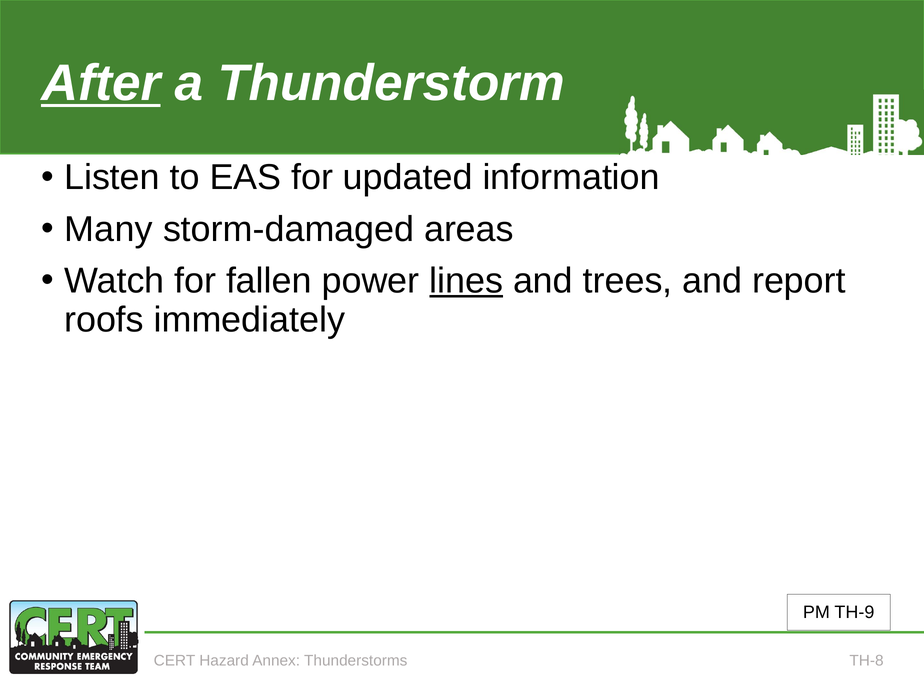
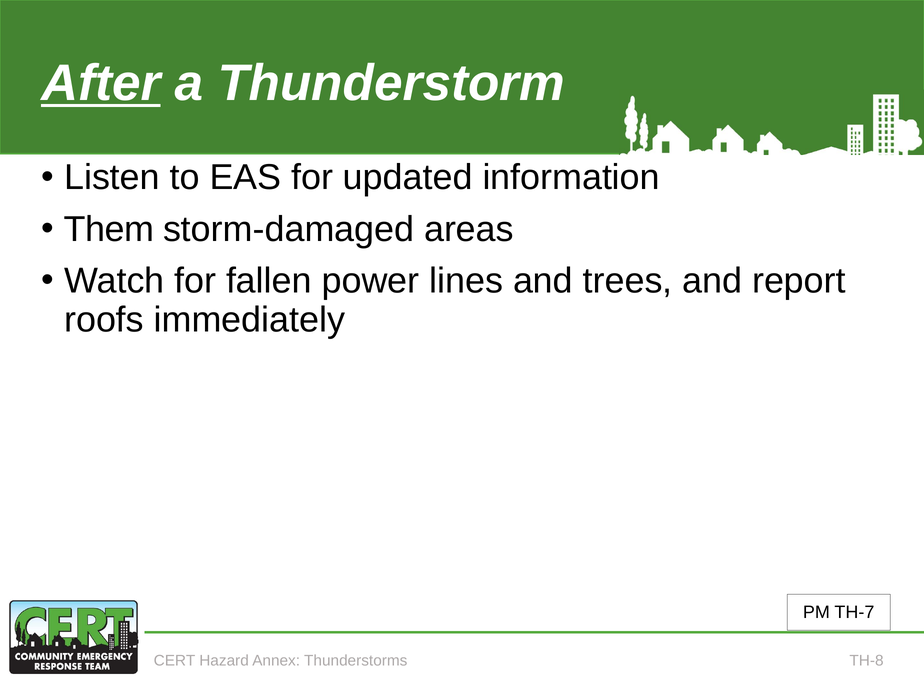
Many: Many -> Them (109, 229)
lines underline: present -> none (466, 281)
TH-9: TH-9 -> TH-7 (854, 612)
